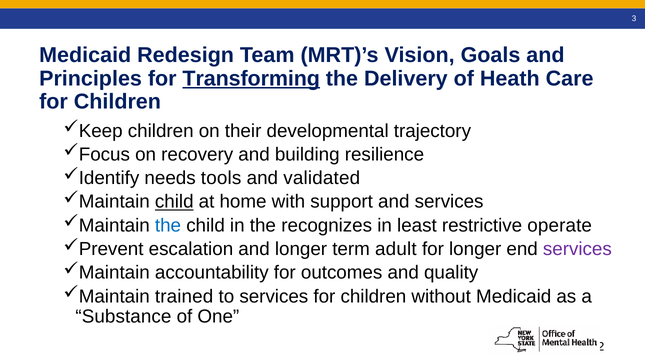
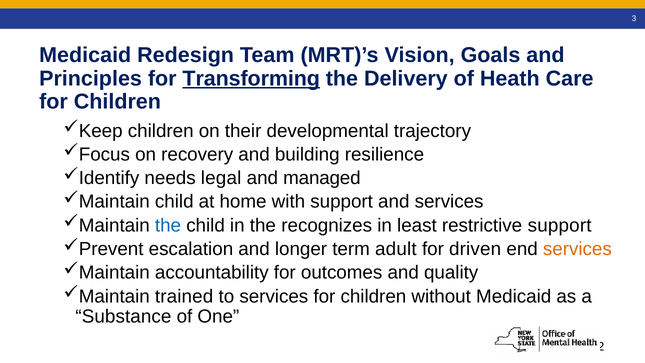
tools: tools -> legal (221, 178)
validated: validated -> managed (322, 178)
child underline: present -> none (174, 202)
restrictive operate: operate -> support (560, 225)
for longer: longer -> driven (475, 249)
services colour: purple -> orange (577, 249)
